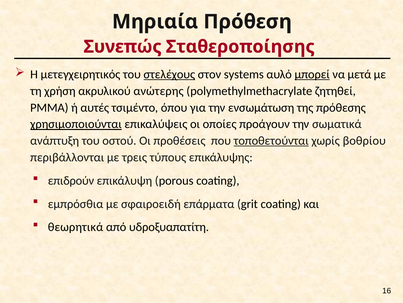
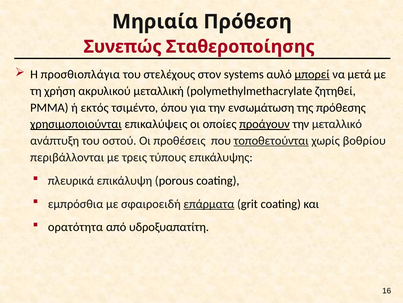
μετεγχειρητικός: μετεγχειρητικός -> προσθιοπλάγια (80, 74)
στελέχους underline: present -> none (169, 74)
ανώτερης: ανώτερης -> μεταλλική (159, 91)
αυτές: αυτές -> εκτός (95, 107)
προάγουν underline: none -> present (265, 124)
σωματικά: σωματικά -> μεταλλικό (337, 124)
επιδρούν: επιδρούν -> πλευρικά (71, 180)
επάρματα underline: none -> present (209, 203)
θεωρητικά: θεωρητικά -> ορατότητα (76, 227)
